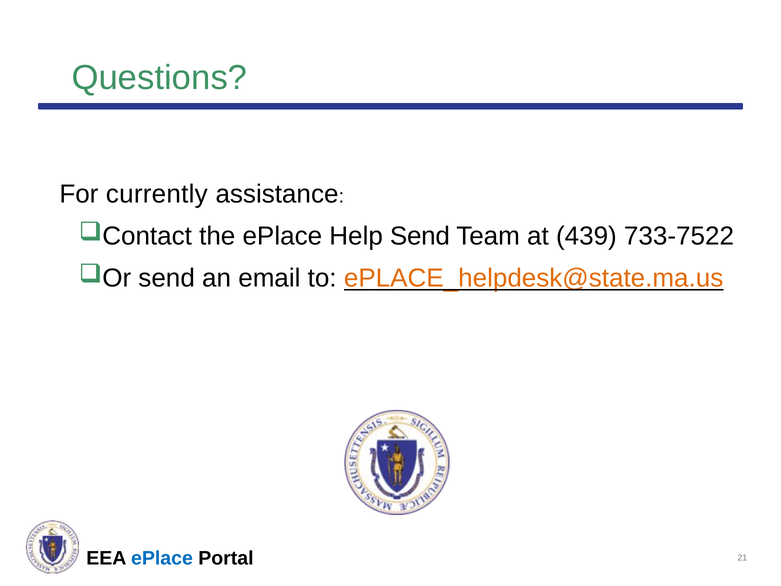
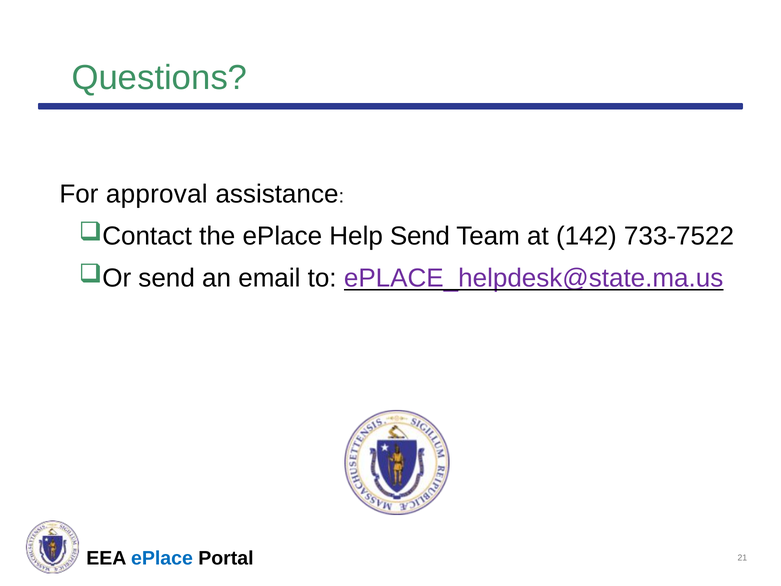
currently: currently -> approval (157, 194)
439: 439 -> 142 (586, 236)
ePLACE_helpdesk@state.ma.us colour: orange -> purple (534, 278)
